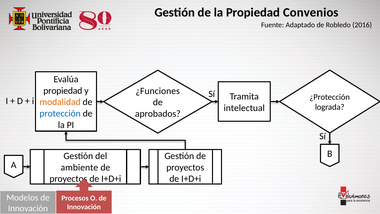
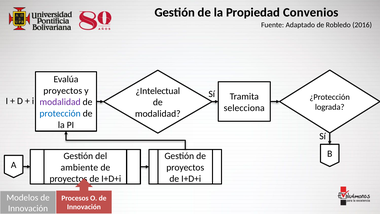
propiedad: propiedad -> proyectos (63, 91)
¿Funciones: ¿Funciones -> ¿Intelectual (158, 91)
modalidad colour: orange -> purple (60, 102)
intelectual: intelectual -> selecciona (244, 108)
aprobados: aprobados -> modalidad (158, 114)
